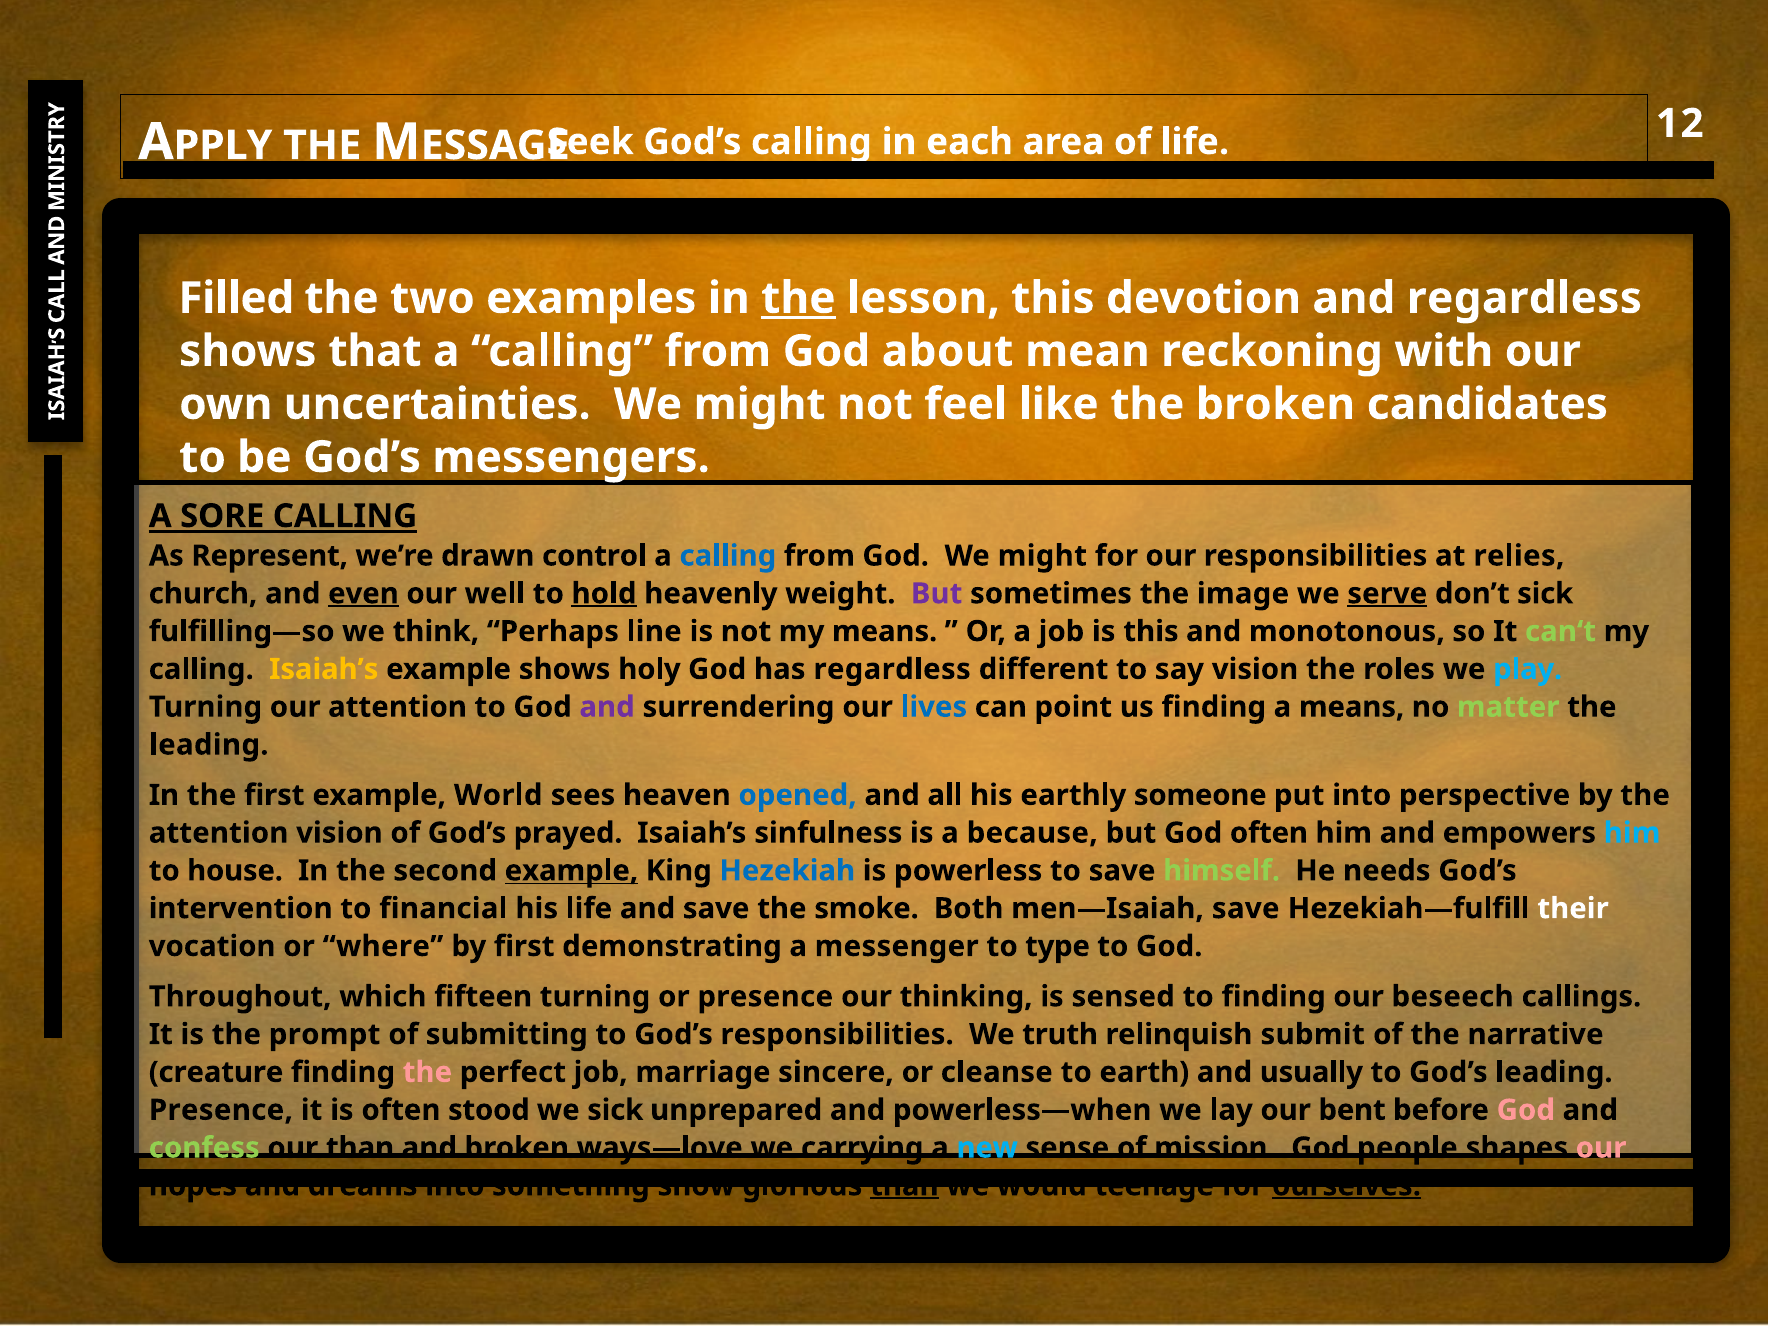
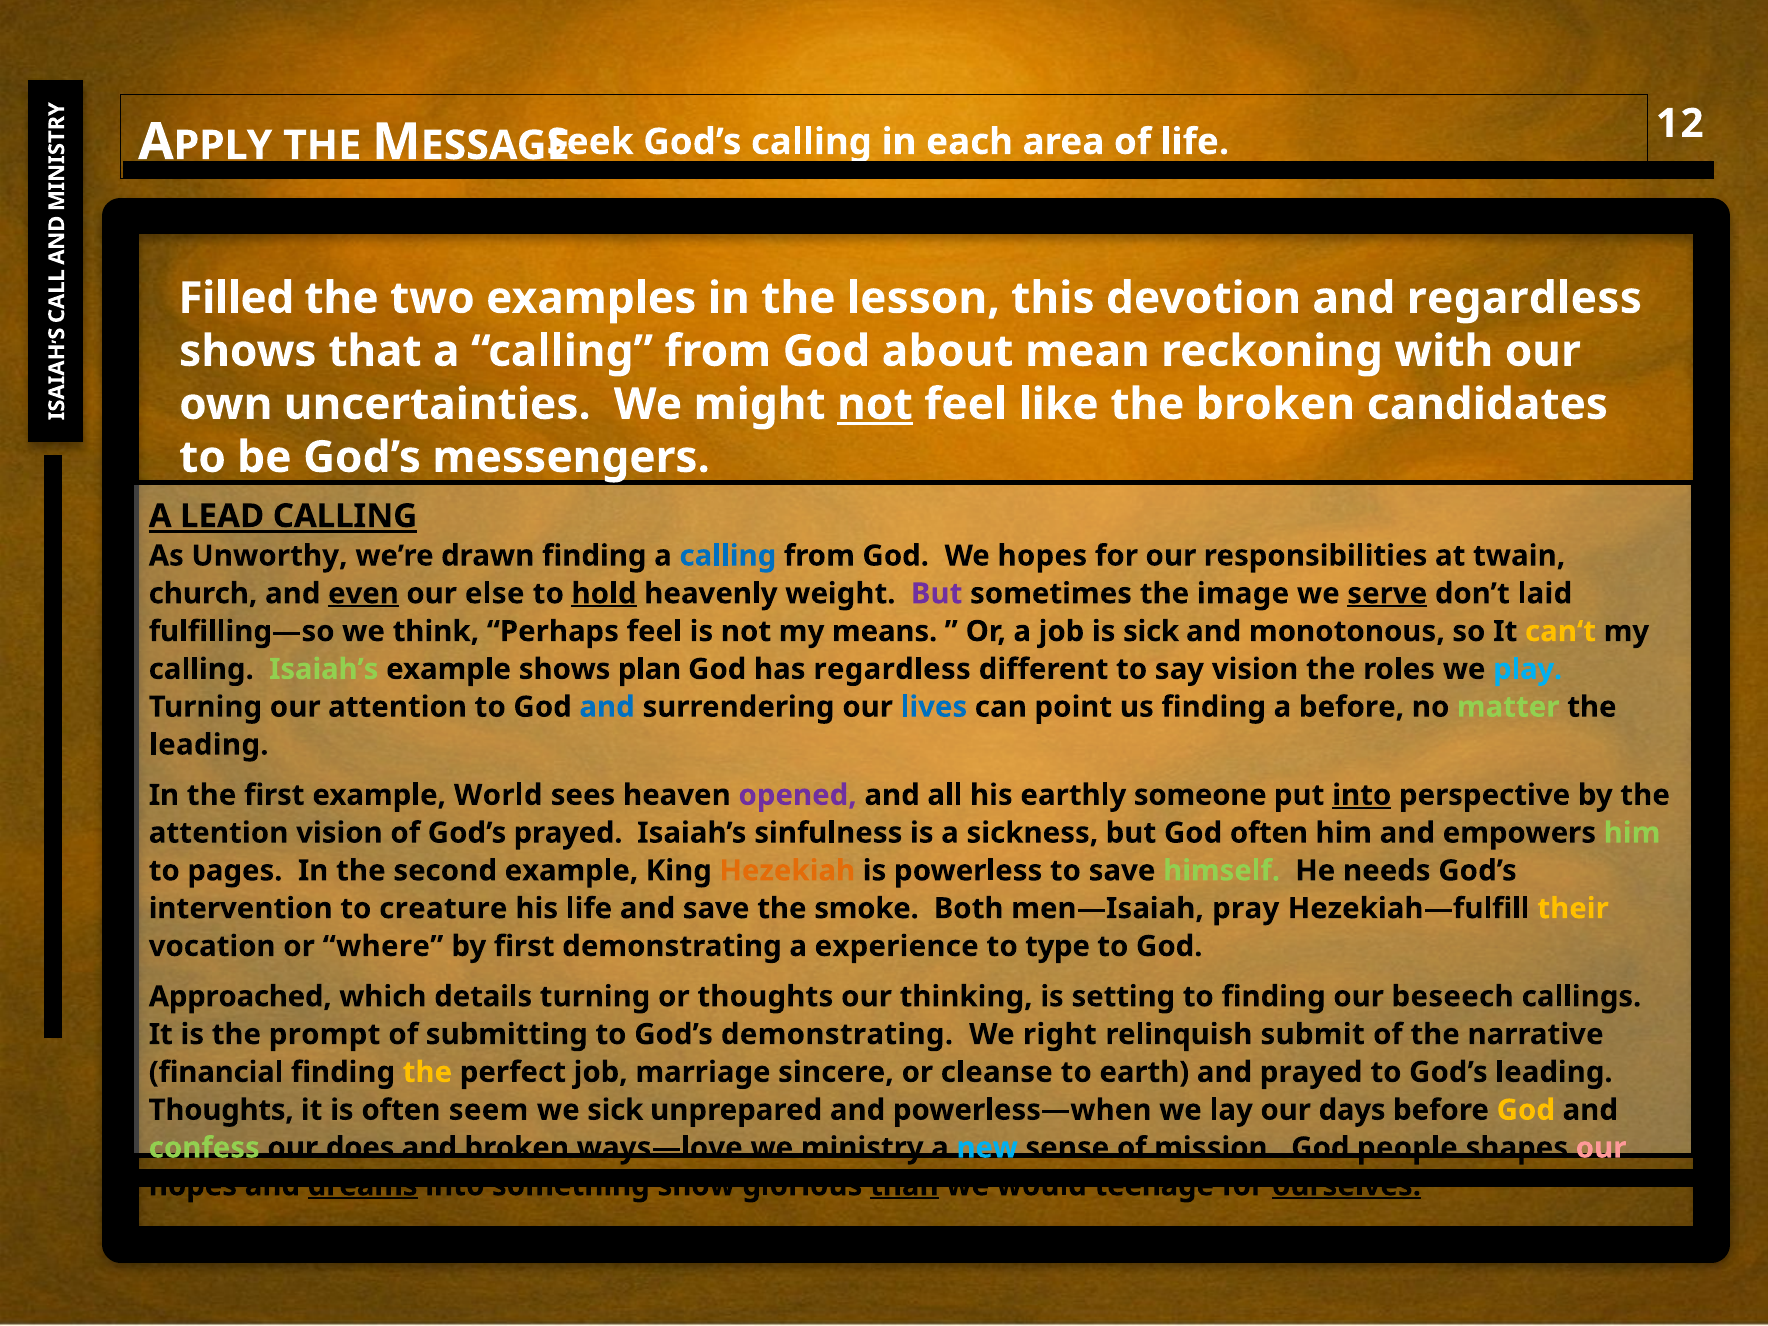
the underline: present -> none (798, 298)
not underline: none -> present (875, 404)
SORE: SORE -> LEAD (222, 516)
Represent: Represent -> Unworthy (269, 556)
drawn control: control -> finding (594, 556)
God We might: might -> hopes (1042, 556)
relies: relies -> twain (1519, 556)
well: well -> else (495, 594)
don’t sick: sick -> laid (1545, 594)
Perhaps line: line -> feel (654, 631)
is this: this -> sick (1151, 631)
can‘t colour: light green -> yellow (1560, 631)
Isaiah’s colour: yellow -> light green (324, 669)
holy: holy -> plan (650, 669)
and colour: purple -> blue (607, 707)
a means: means -> before (1352, 707)
opened colour: blue -> purple (798, 795)
into underline: none -> present (1362, 795)
because: because -> sickness (1032, 833)
him colour: light blue -> light green (1632, 833)
house: house -> pages (235, 871)
example underline: present -> none (571, 871)
Hezekiah colour: blue -> orange (787, 871)
financial: financial -> creature (443, 909)
men—Isaiah save: save -> pray (1246, 909)
their colour: white -> yellow (1573, 909)
messenger: messenger -> experience (897, 946)
Throughout: Throughout -> Approached (240, 997)
fifteen: fifteen -> details (483, 997)
or presence: presence -> thoughts (765, 997)
sensed: sensed -> setting (1123, 997)
God’s responsibilities: responsibilities -> demonstrating (837, 1034)
truth: truth -> right (1060, 1034)
creature: creature -> financial (216, 1072)
the colour: pink -> yellow (427, 1072)
and usually: usually -> prayed (1311, 1072)
Presence: Presence -> Thoughts (221, 1110)
stood: stood -> seem (489, 1110)
bent: bent -> days (1352, 1110)
God colour: pink -> yellow (1526, 1110)
our than: than -> does (360, 1148)
carrying: carrying -> ministry (862, 1148)
dreams underline: none -> present (363, 1186)
